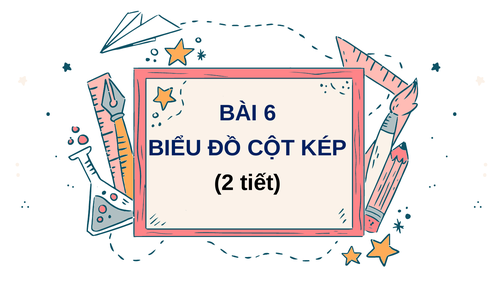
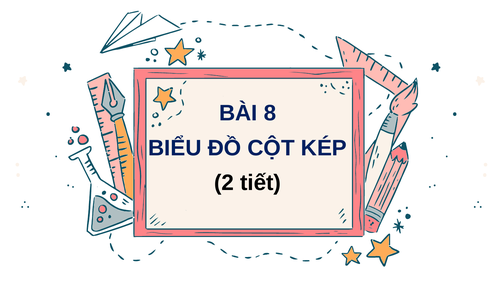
6: 6 -> 8 (270, 113)
